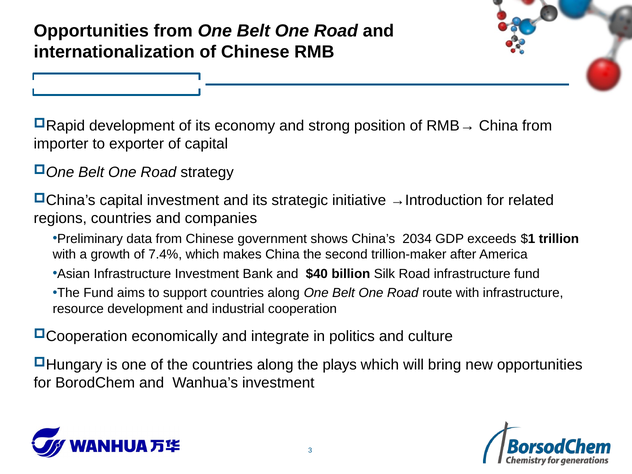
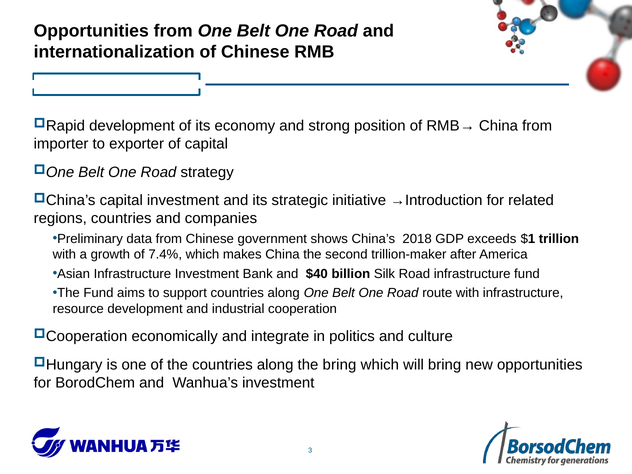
2034: 2034 -> 2018 (417, 239)
the plays: plays -> bring (339, 365)
